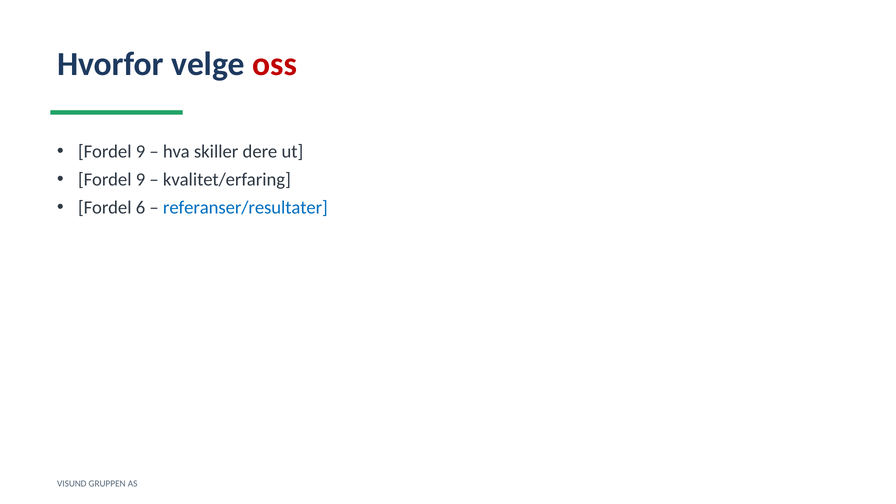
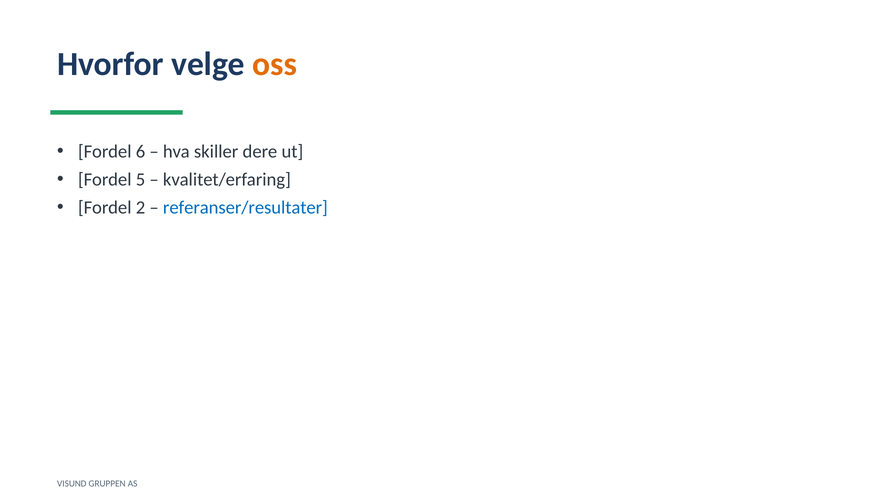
oss colour: red -> orange (275, 64)
9: 9 -> 6 (141, 152)
9: 9 -> 5 (141, 180)
6: 6 -> 2 (141, 208)
